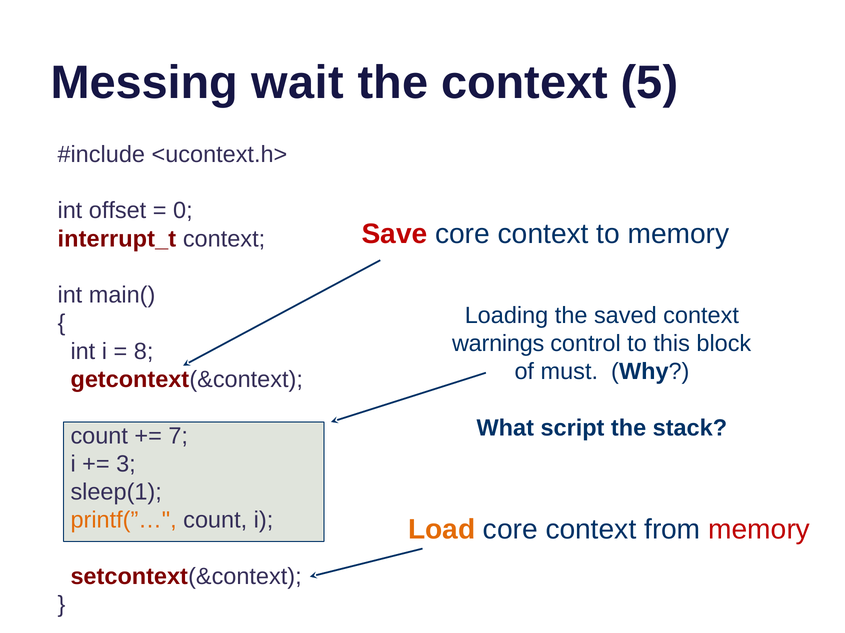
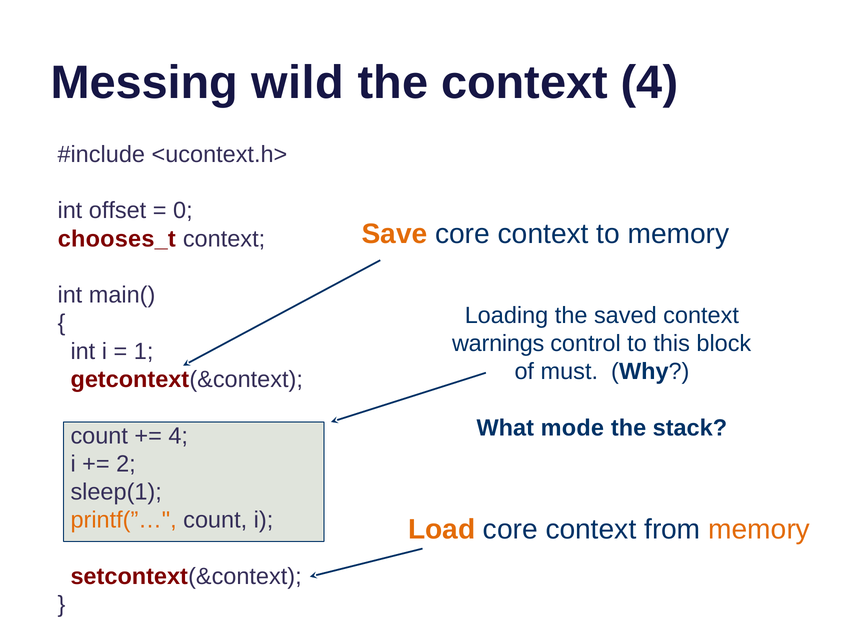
wait: wait -> wild (298, 83)
context 5: 5 -> 4 (649, 83)
Save colour: red -> orange (395, 234)
interrupt_t: interrupt_t -> chooses_t (117, 239)
8: 8 -> 1 (144, 352)
script: script -> mode (572, 428)
7: 7 -> 4 (178, 436)
3: 3 -> 2 (126, 465)
memory colour: red -> orange (759, 530)
